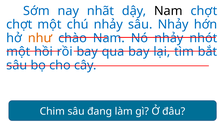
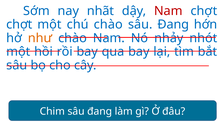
Nam colour: black -> red (168, 11)
chú nhảy: nhảy -> chào (108, 25)
Nhảy: Nhảy -> Đang (173, 25)
